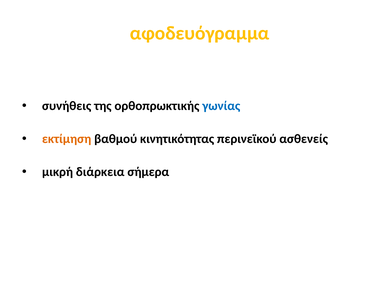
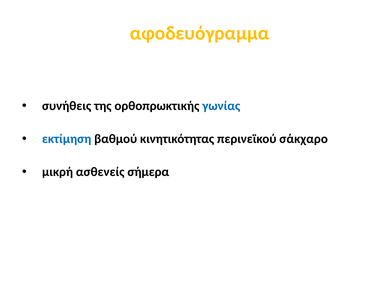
εκτίμηση colour: orange -> blue (67, 139)
ασθενείς: ασθενείς -> σάκχαρο (304, 139)
διάρκεια: διάρκεια -> ασθενείς (100, 172)
